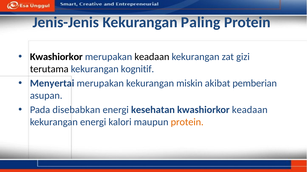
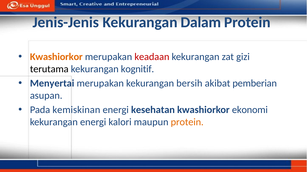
Paling: Paling -> Dalam (201, 22)
Kwashiorkor colour: black -> orange (56, 57)
keadaan colour: black -> red (152, 57)
miskin: miskin -> bersih (189, 84)
disebabkan: disebabkan -> kemiskinan (76, 110)
kwashiorkor keadaan: keadaan -> ekonomi (250, 110)
